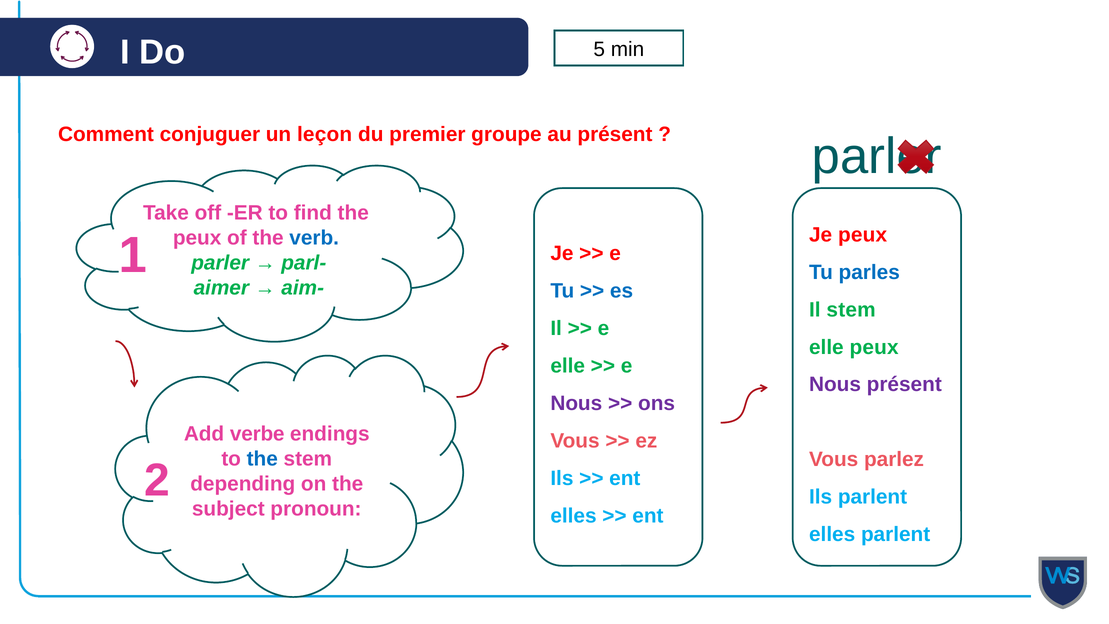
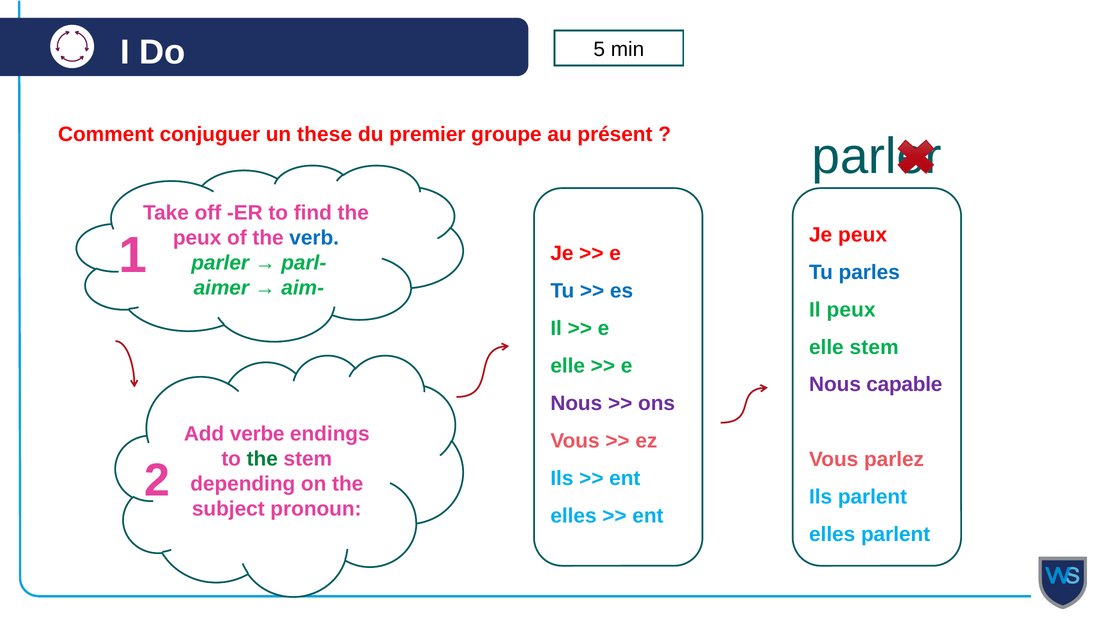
leçon: leçon -> these (325, 134)
Il stem: stem -> peux (851, 310)
elle peux: peux -> stem (874, 347)
Nous présent: présent -> capable (904, 384)
the colour: blue -> green (262, 459)
